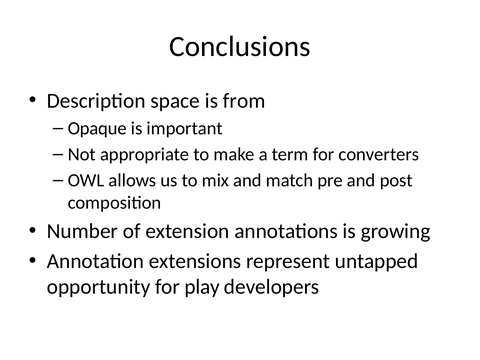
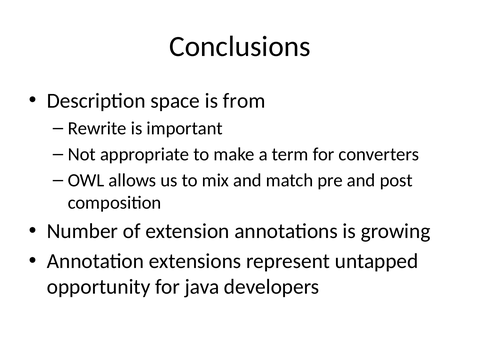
Opaque: Opaque -> Rewrite (97, 128)
play: play -> java (202, 287)
